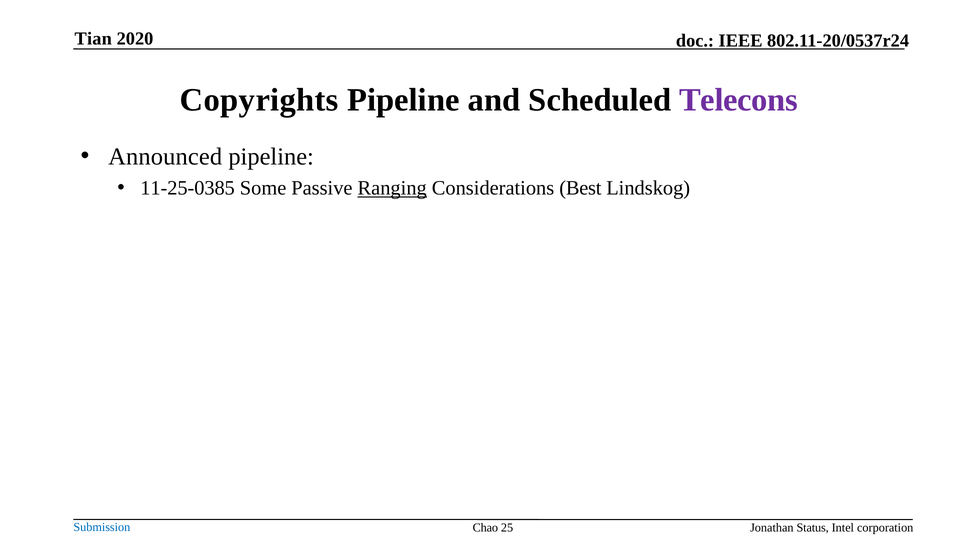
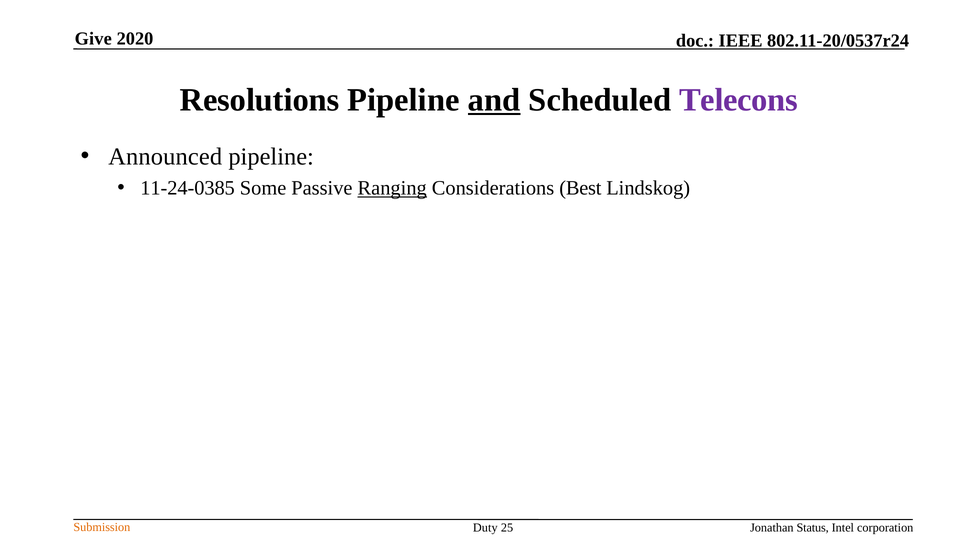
Tian: Tian -> Give (93, 39)
Copyrights: Copyrights -> Resolutions (259, 100)
and underline: none -> present (494, 100)
11-25-0385: 11-25-0385 -> 11-24-0385 (188, 188)
Submission colour: blue -> orange (102, 528)
Chao: Chao -> Duty (485, 528)
